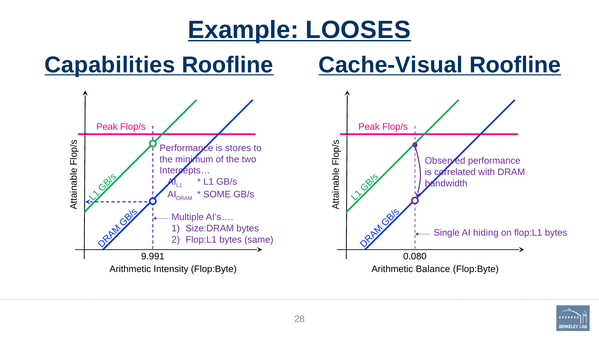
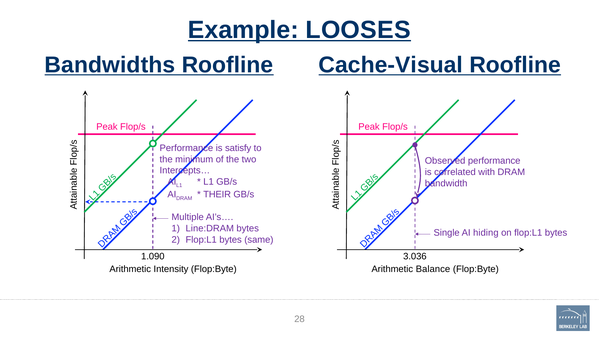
Capabilities: Capabilities -> Bandwidths (110, 65)
stores: stores -> satisfy (238, 148)
SOME: SOME -> THEIR (217, 195)
Size:DRAM: Size:DRAM -> Line:DRAM (210, 228)
9.991: 9.991 -> 1.090 (153, 256)
0.080: 0.080 -> 3.036 (415, 257)
